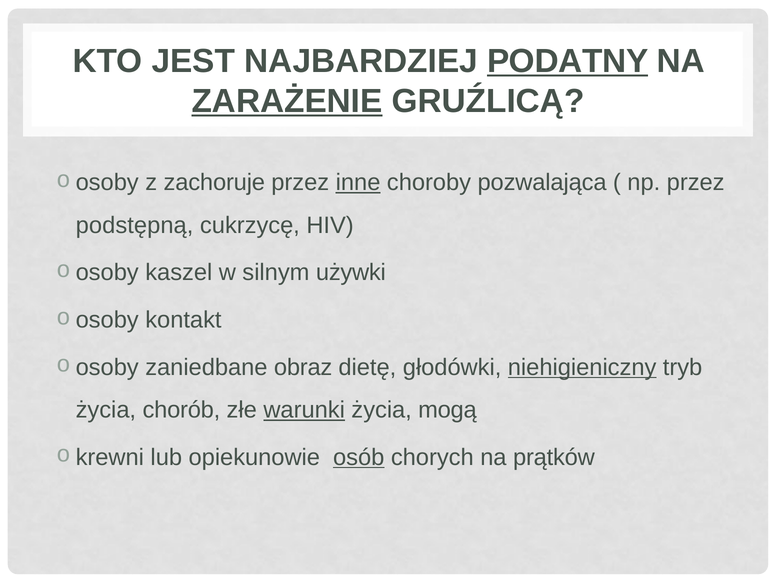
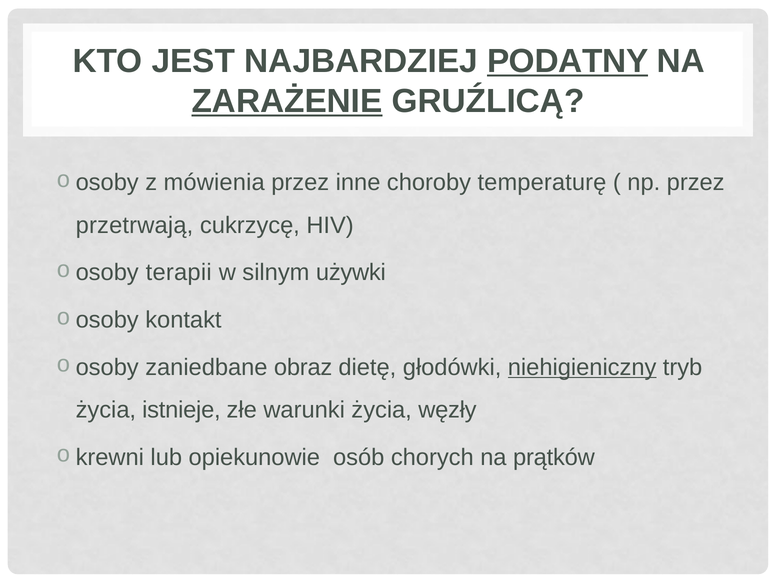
zachoruje: zachoruje -> mówienia (214, 183)
inne underline: present -> none (358, 183)
pozwalająca: pozwalająca -> temperaturę (542, 183)
podstępną: podstępną -> przetrwają (134, 225)
kaszel: kaszel -> terapii (179, 273)
chorób: chorób -> istnieje (181, 410)
warunki underline: present -> none (304, 410)
mogą: mogą -> węzły (447, 410)
osób underline: present -> none (359, 457)
